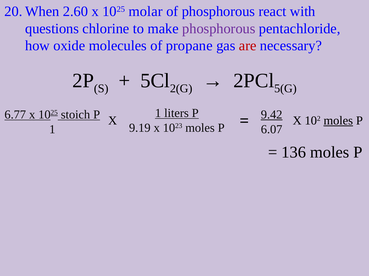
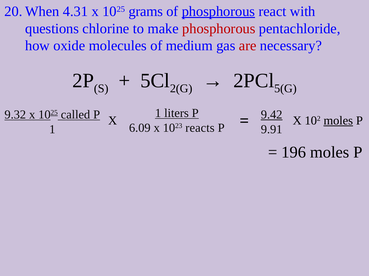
2.60: 2.60 -> 4.31 (75, 11)
molar: molar -> grams (146, 11)
phosphorous underline: none -> present (218, 11)
phosphorous colour: purple -> red (219, 29)
propane: propane -> medium (189, 46)
6.77: 6.77 -> 9.32 (15, 115)
stoich: stoich -> called (75, 115)
9.19: 9.19 -> 6.09 (140, 128)
1023 moles: moles -> reacts (200, 128)
6.07: 6.07 -> 9.91 (272, 130)
136: 136 -> 196 (294, 153)
